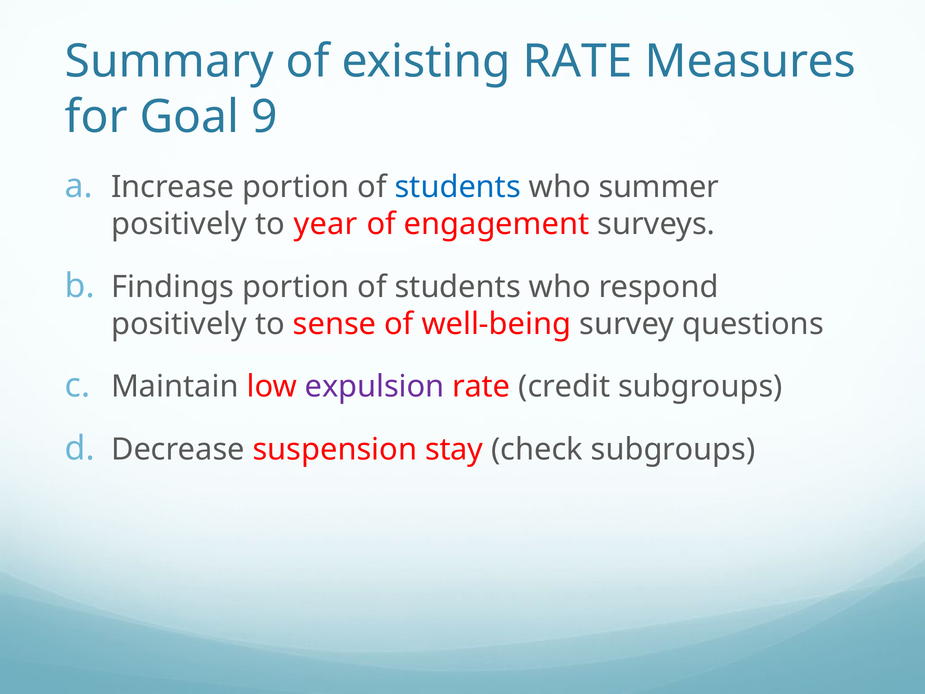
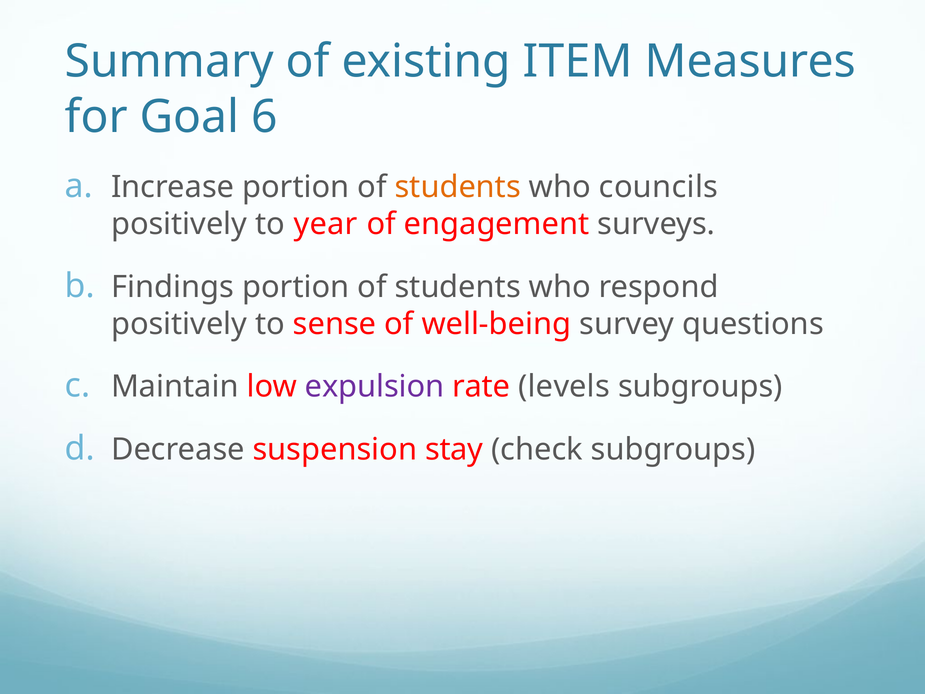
existing RATE: RATE -> ITEM (578, 61)
9: 9 -> 6 (264, 117)
students colour: blue -> orange (458, 187)
summer: summer -> councils (659, 187)
credit: credit -> levels (564, 387)
